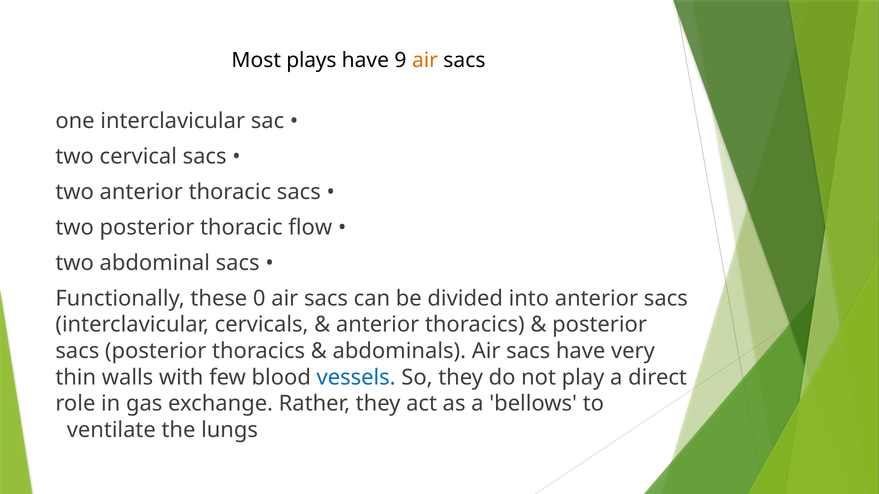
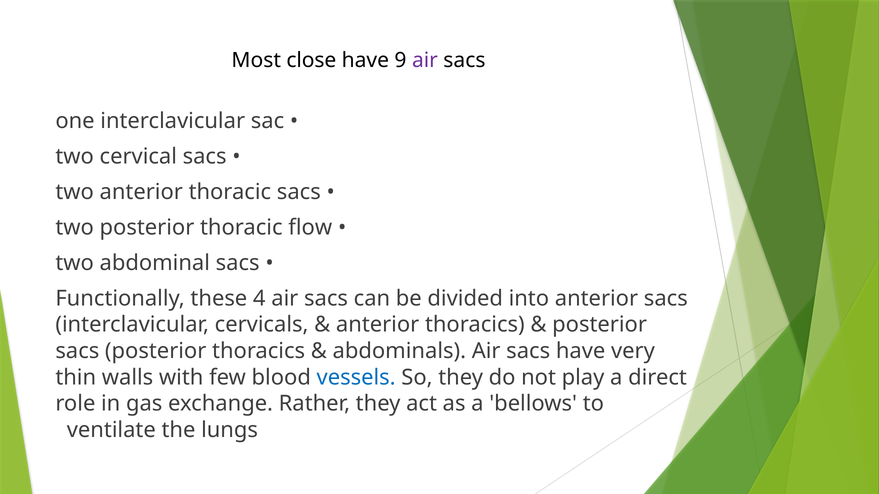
plays: plays -> close (311, 60)
air colour: orange -> purple (425, 60)
0: 0 -> 4 (259, 299)
